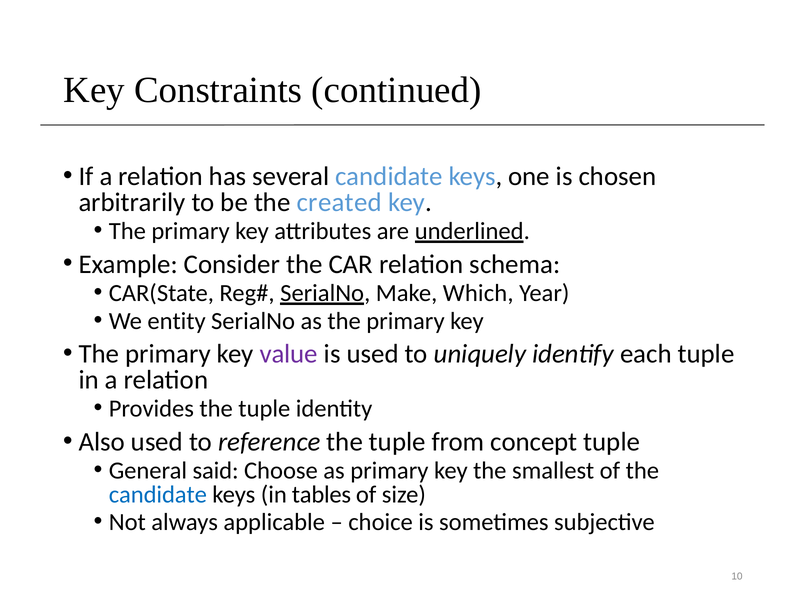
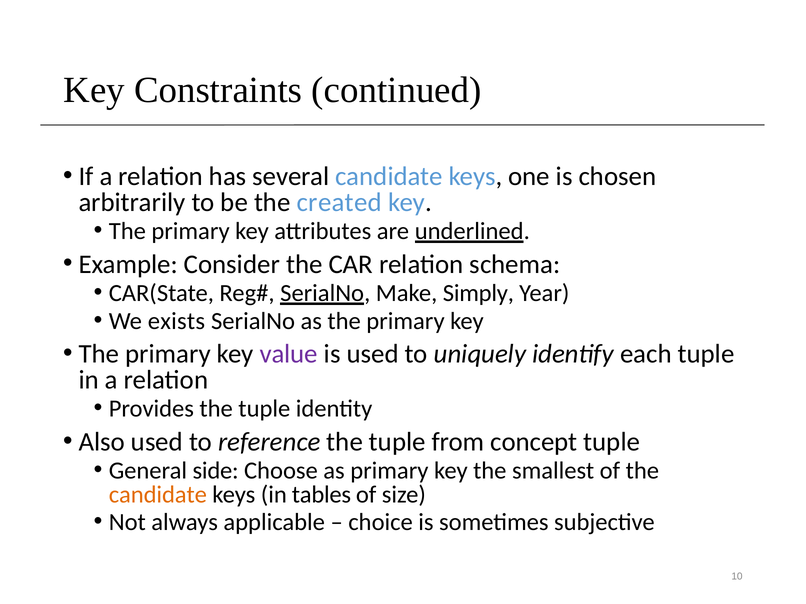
Which: Which -> Simply (478, 294)
entity: entity -> exists (176, 321)
said: said -> side (216, 471)
candidate colour: blue -> orange (158, 495)
